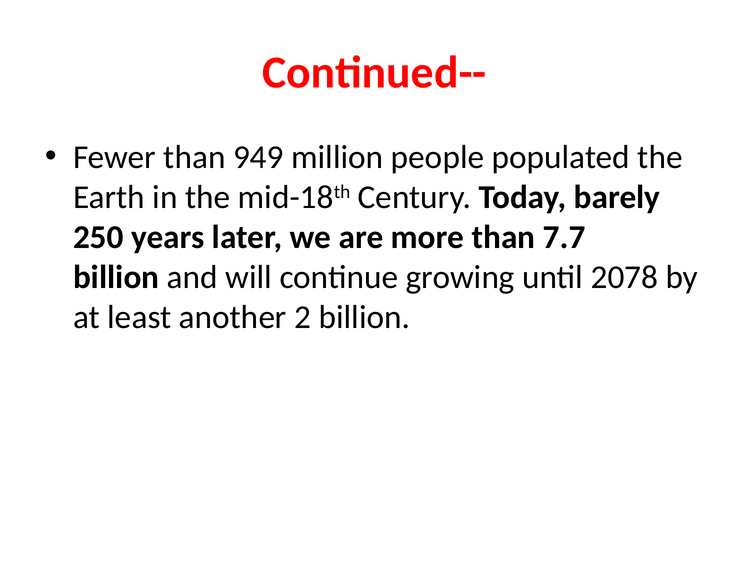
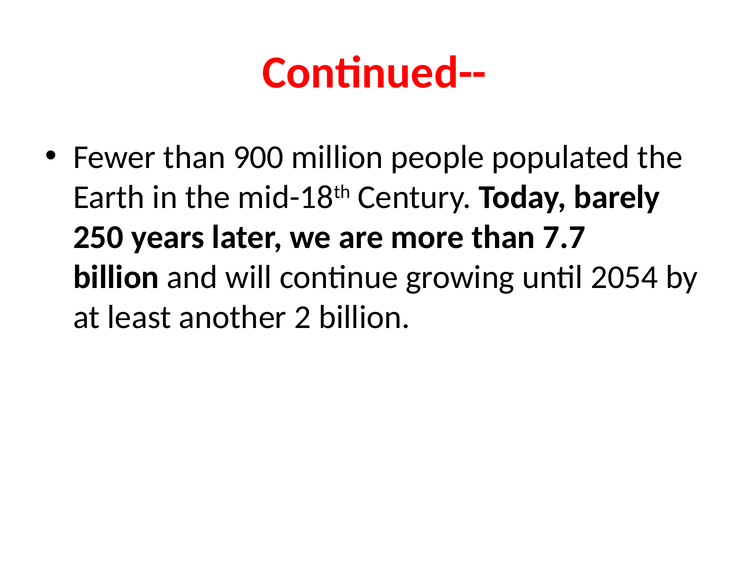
949: 949 -> 900 (258, 157)
2078: 2078 -> 2054 (624, 277)
